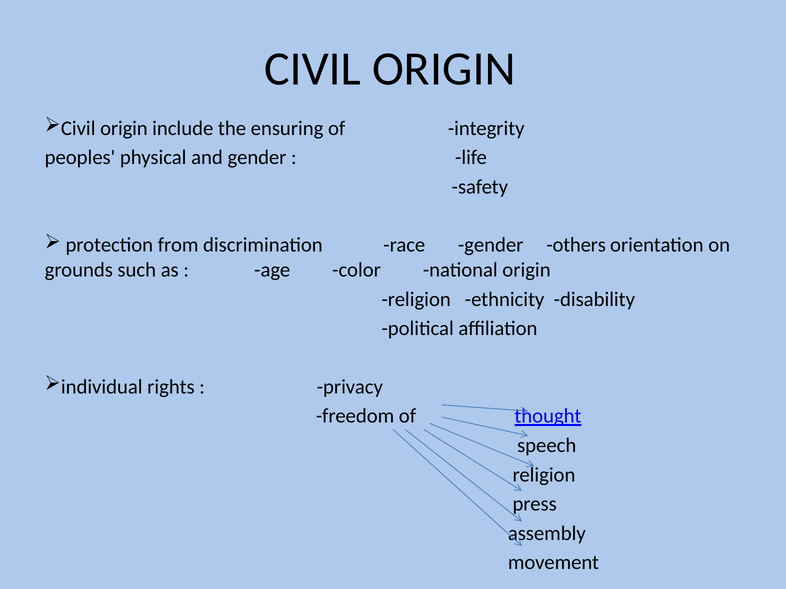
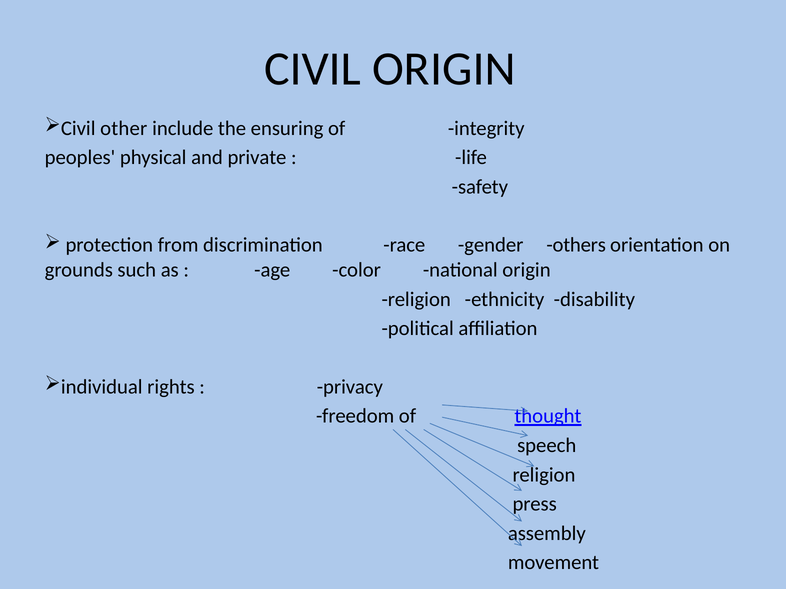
origin: origin -> other (124, 128)
and gender: gender -> private (257, 158)
